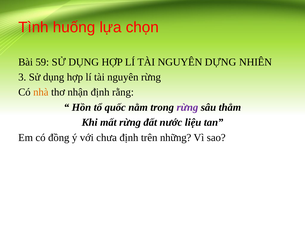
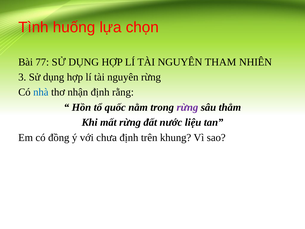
59: 59 -> 77 (42, 62)
DỰNG: DỰNG -> THAM (221, 62)
nhà colour: orange -> blue (41, 92)
những: những -> khung (176, 137)
